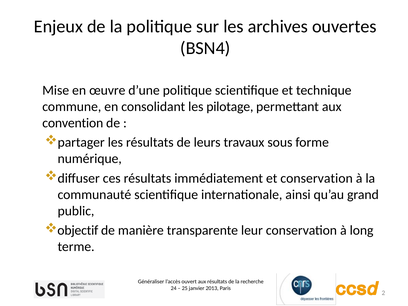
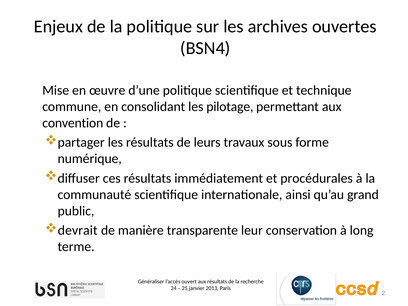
et conservation: conservation -> procédurales (317, 178)
objectif: objectif -> devrait (78, 230)
